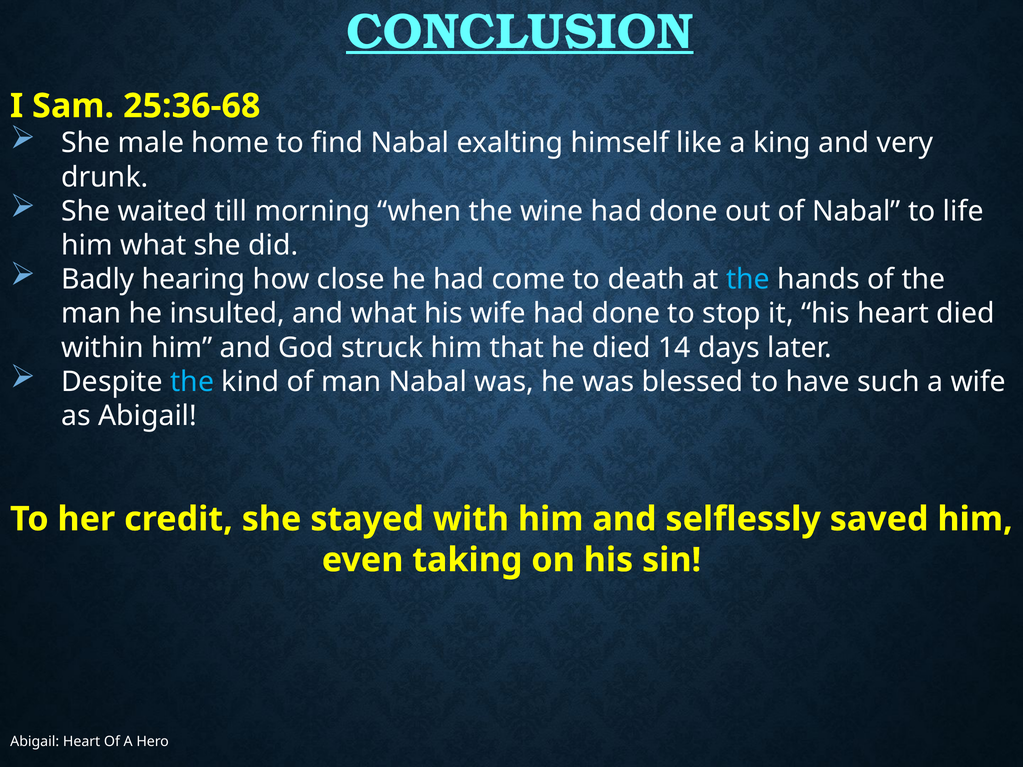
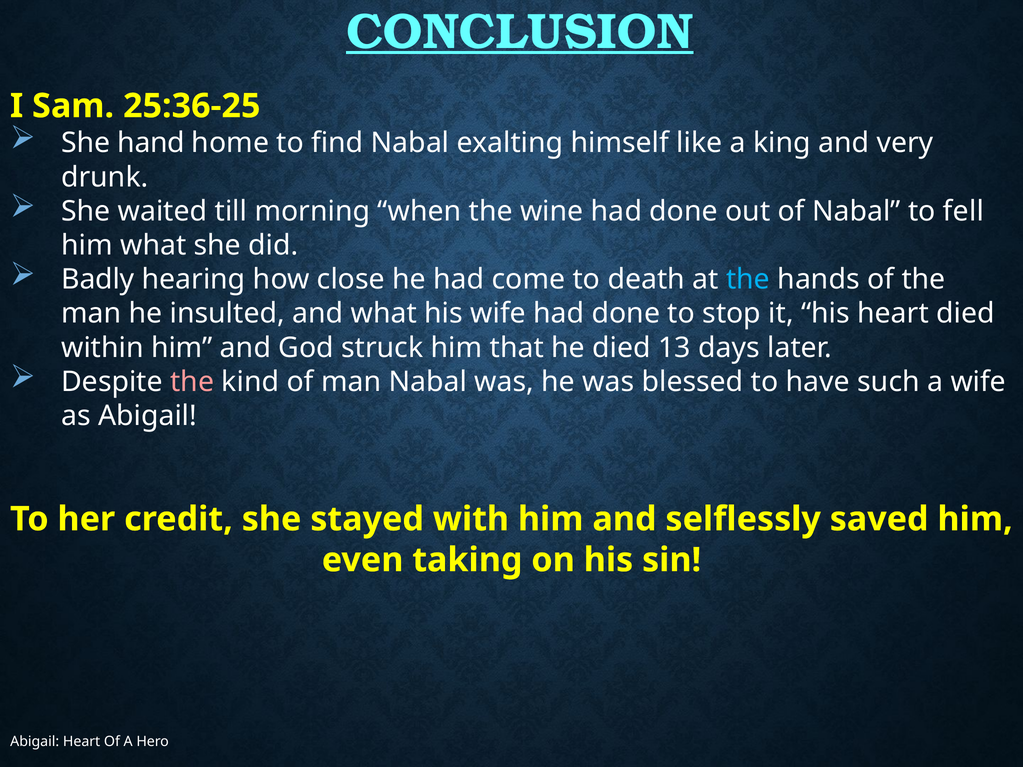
25:36-68: 25:36-68 -> 25:36-25 (192, 106)
male: male -> hand (151, 143)
life: life -> fell (963, 211)
14: 14 -> 13 (675, 348)
the colour: light blue -> pink (192, 382)
